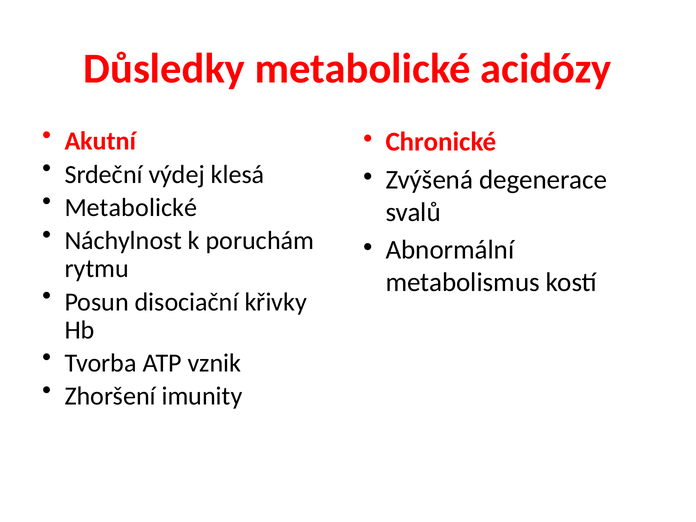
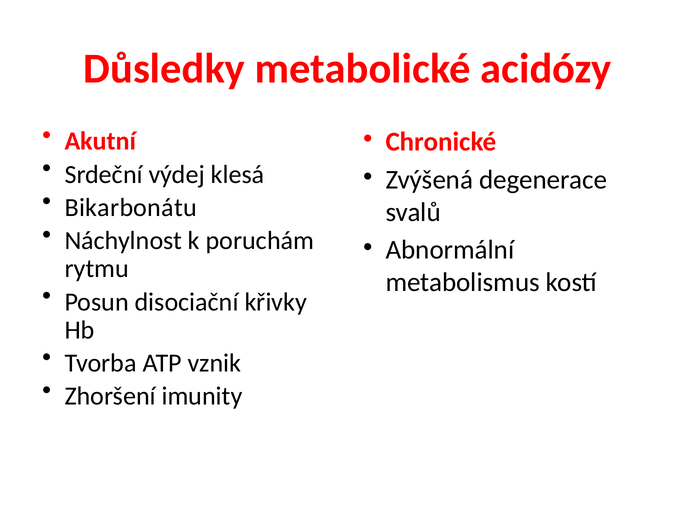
Metabolické: Metabolické -> Bikarbonátu (131, 208)
